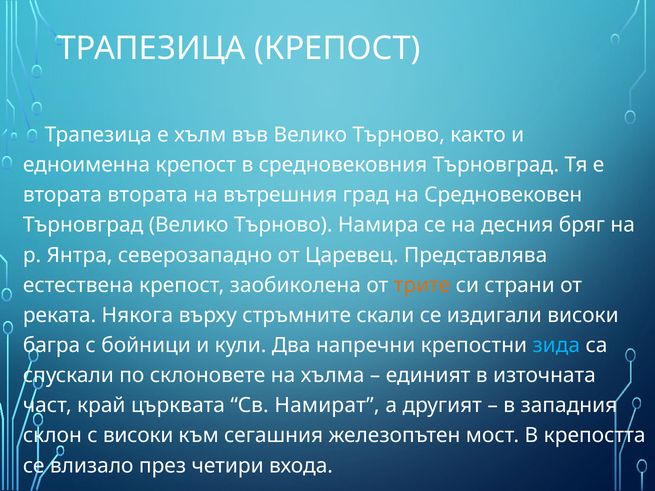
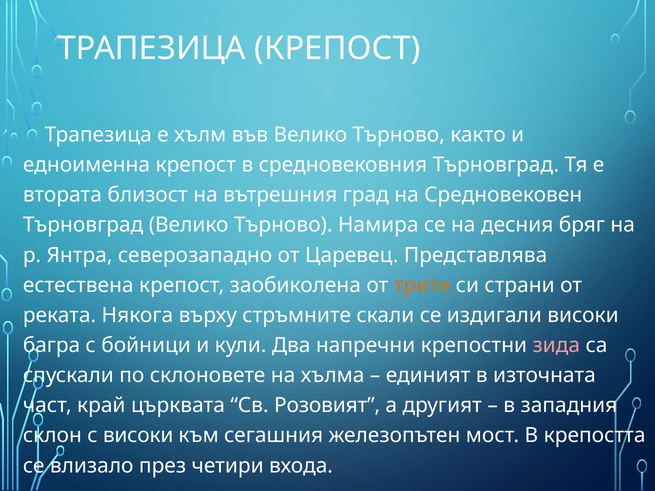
втората втората: втората -> близост (148, 195)
зида colour: light blue -> pink (556, 346)
Намират: Намират -> Розовият (327, 406)
